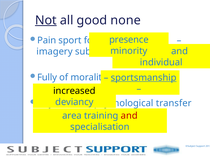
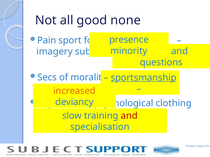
Not underline: present -> none (46, 20)
individual: individual -> questions (161, 63)
Fully: Fully -> Secs (47, 78)
increased colour: black -> orange (74, 91)
transfer: transfer -> clothing (174, 104)
area: area -> slow (72, 116)
